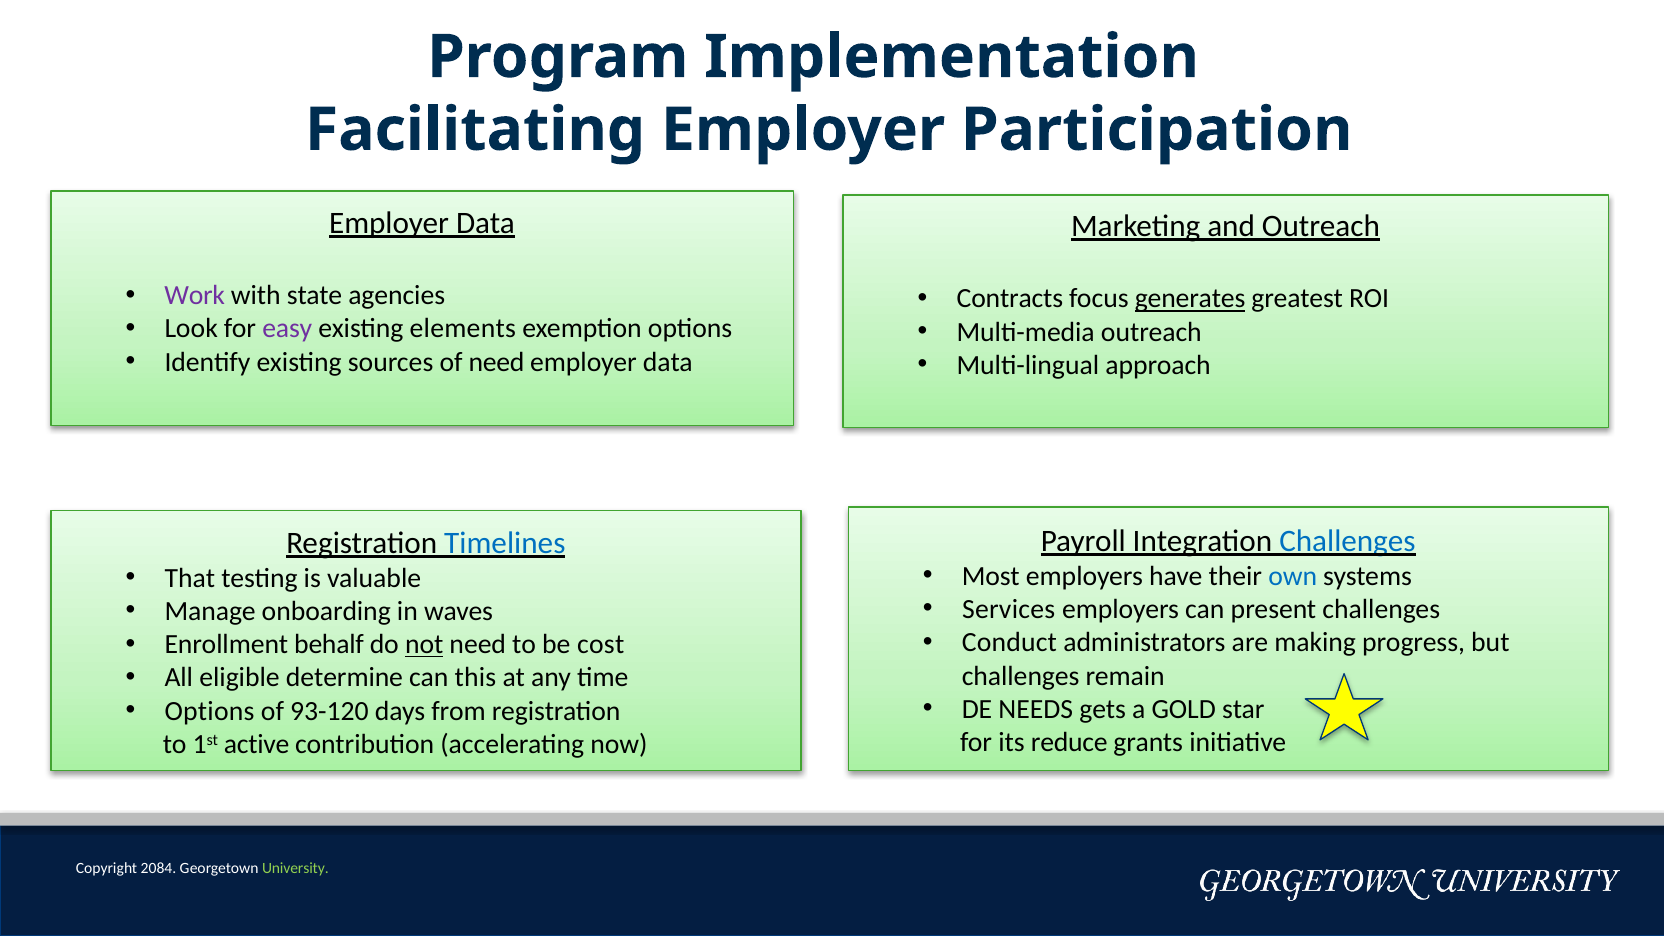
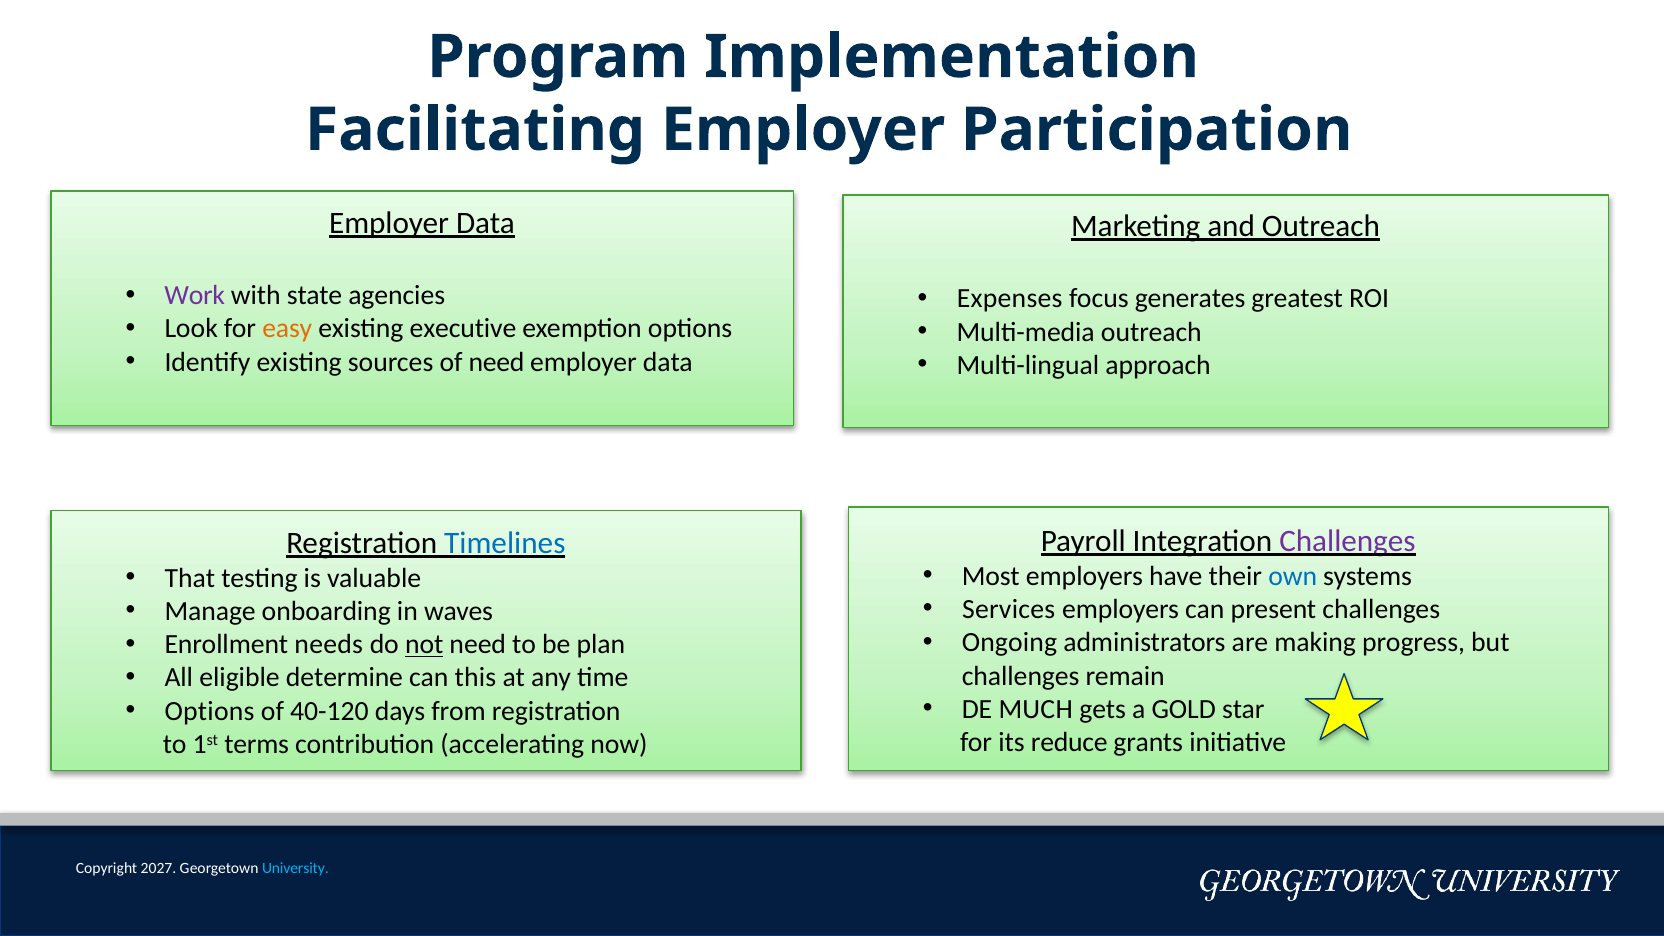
Contracts: Contracts -> Expenses (1010, 299)
generates underline: present -> none (1190, 299)
easy colour: purple -> orange (287, 329)
elements: elements -> executive (463, 329)
Challenges colour: blue -> purple (1347, 541)
Conduct: Conduct -> Ongoing (1009, 643)
behalf: behalf -> needs (329, 645)
cost: cost -> plan (601, 645)
NEEDS: NEEDS -> MUCH (1036, 709)
93-120: 93-120 -> 40-120 (329, 711)
active: active -> terms (257, 744)
2084: 2084 -> 2027 (159, 868)
University colour: light green -> light blue (295, 868)
